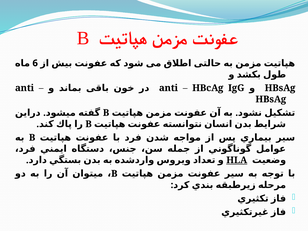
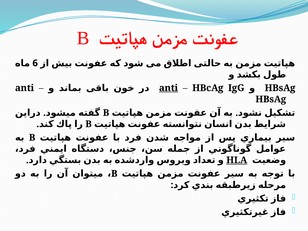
anti underline: none -> present (168, 88)
